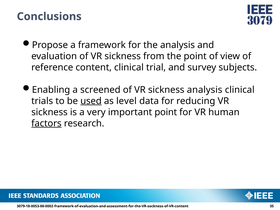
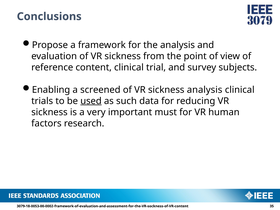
level: level -> such (126, 101)
important point: point -> must (166, 112)
factors underline: present -> none (46, 123)
